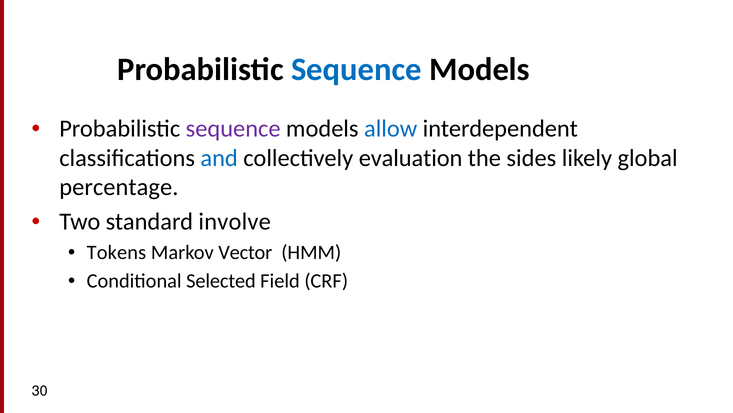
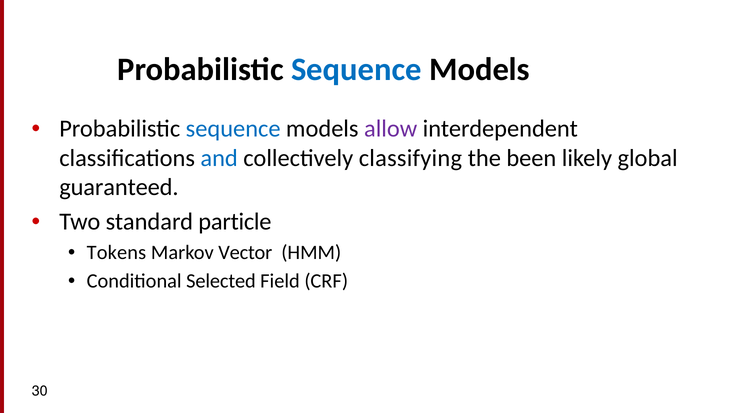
sequence colour: purple -> blue (233, 128)
allow colour: blue -> purple (391, 128)
evaluation: evaluation -> classifying (410, 158)
sides: sides -> been (531, 158)
percentage: percentage -> guaranteed (119, 187)
involve: involve -> particle (235, 221)
